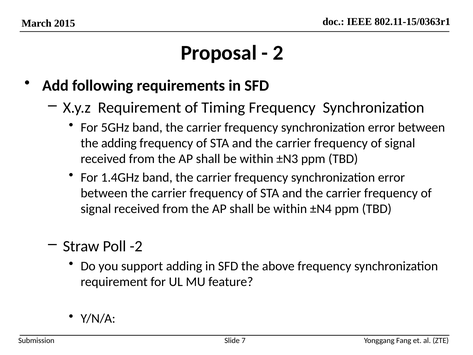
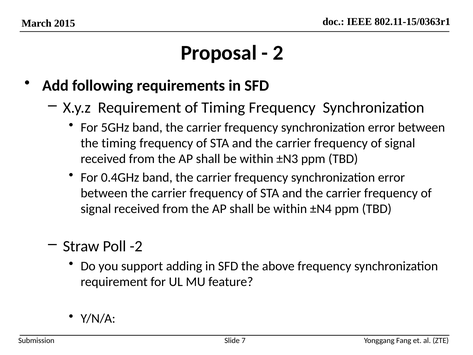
the adding: adding -> timing (119, 143)
1.4GHz: 1.4GHz -> 0.4GHz (120, 177)
